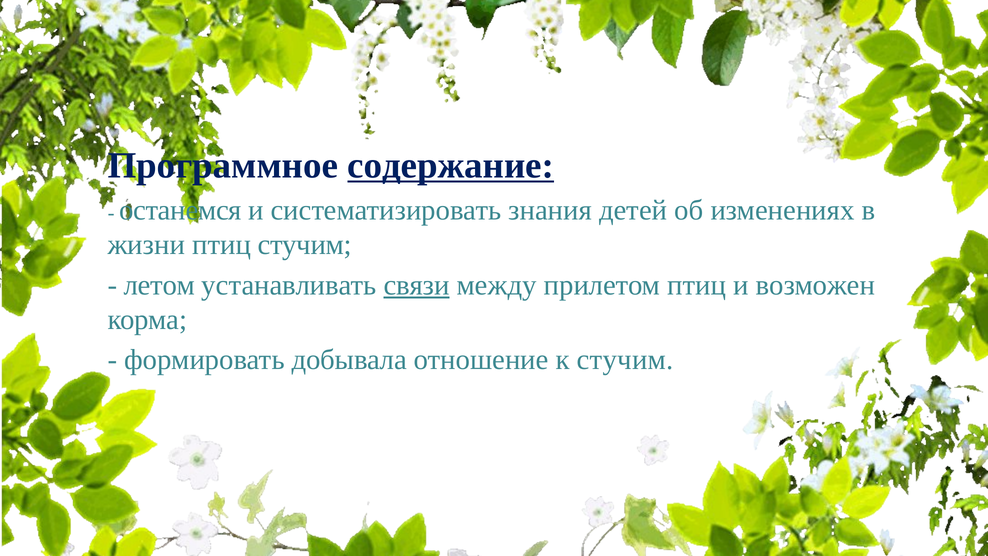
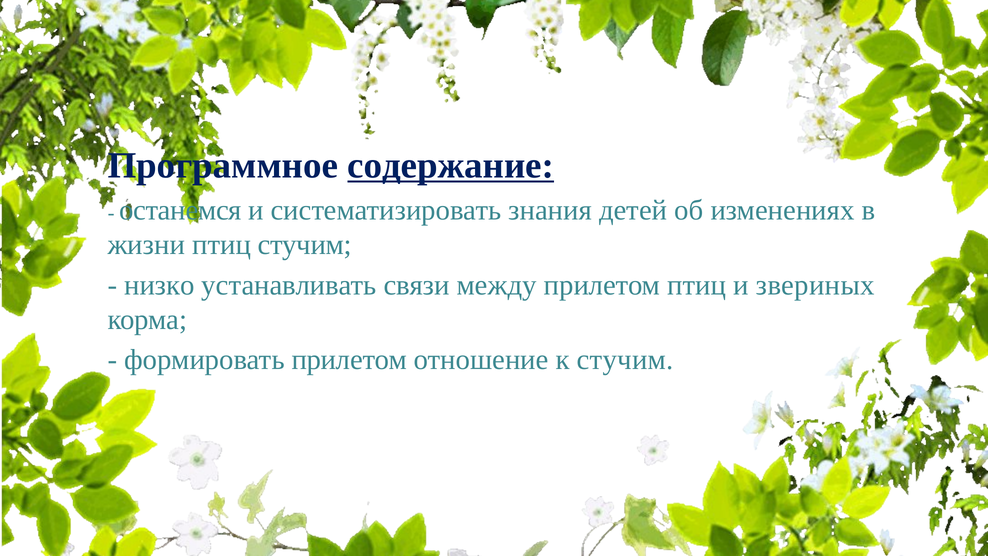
летом: летом -> низко (159, 285)
связи underline: present -> none (417, 285)
возможен: возможен -> звериных (815, 285)
формировать добывала: добывала -> прилетом (349, 360)
